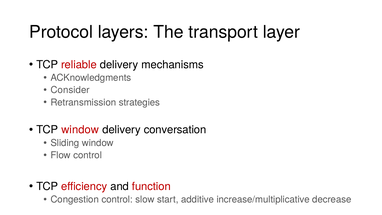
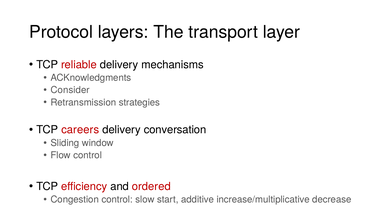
TCP window: window -> careers (80, 130)
function: function -> ordered (151, 186)
